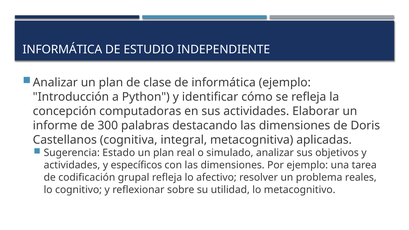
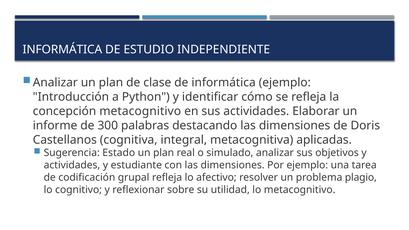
concepción computadoras: computadoras -> metacognitivo (140, 111)
específicos: específicos -> estudiante (136, 165)
reales: reales -> plagio (361, 177)
